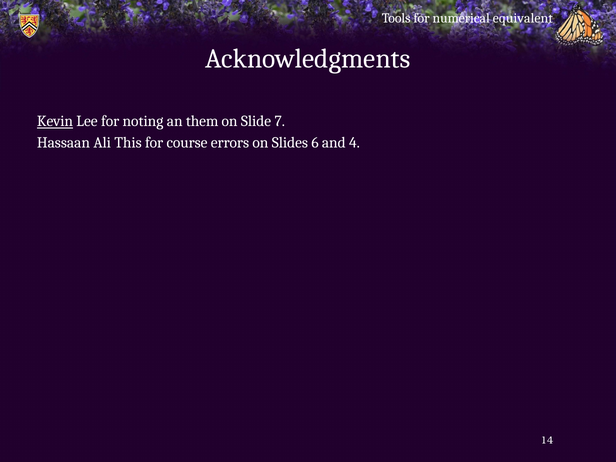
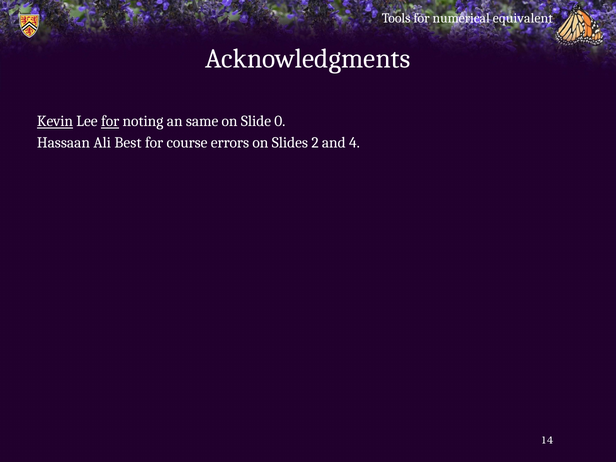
for underline: none -> present (110, 121)
them: them -> same (202, 121)
7: 7 -> 0 (280, 121)
This: This -> Best (128, 143)
6: 6 -> 2 (315, 143)
